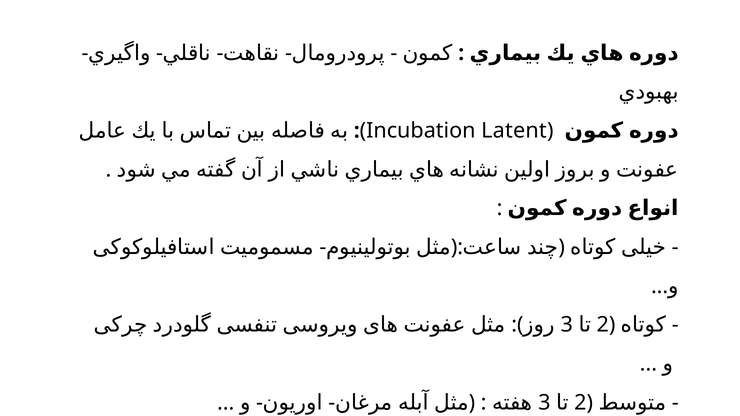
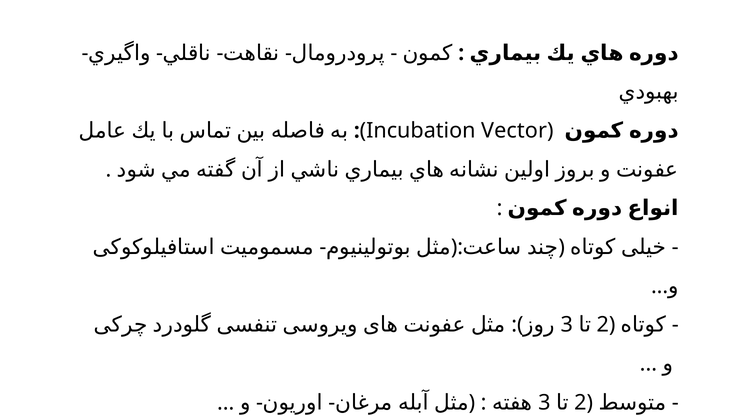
Latent: Latent -> Vector (514, 131)
